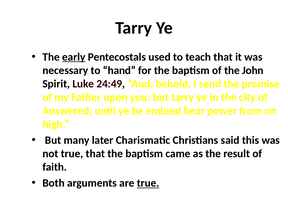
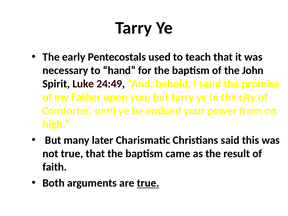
early underline: present -> none (74, 57)
Answered: Answered -> Comforter (67, 111)
bear: bear -> your (194, 111)
